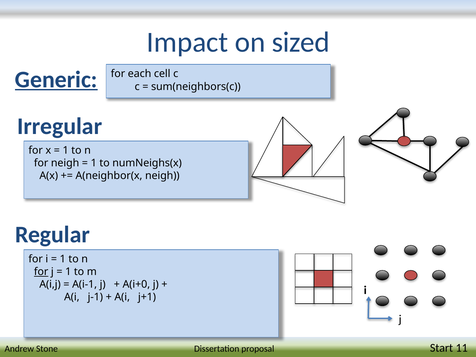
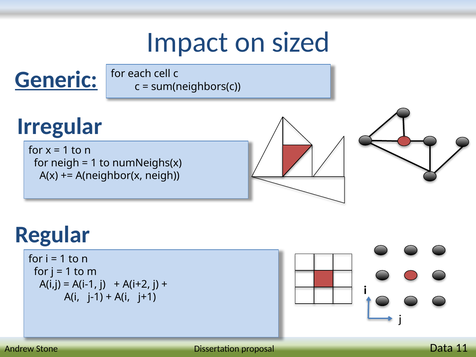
for underline: present -> none (41, 272)
A(i+0: A(i+0 -> A(i+2 (136, 284)
Start: Start -> Data (441, 348)
